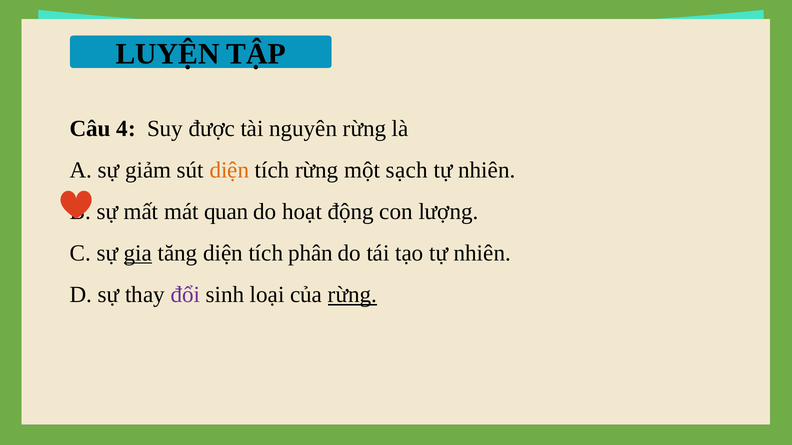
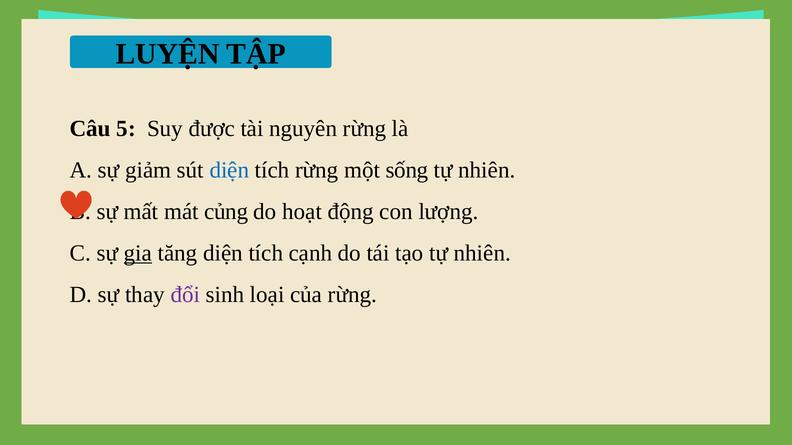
4: 4 -> 5 (126, 129)
diện colour: orange -> blue (229, 170)
sạch: sạch -> sống (407, 170)
quan: quan -> củng (226, 212)
phân: phân -> cạnh (310, 253)
rừng underline: present -> none (352, 295)
